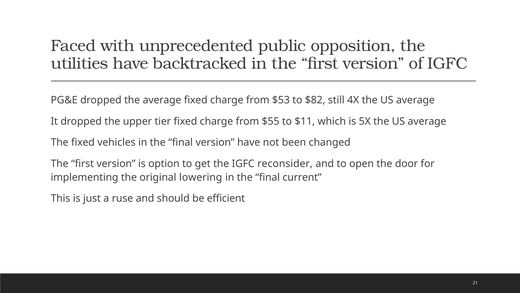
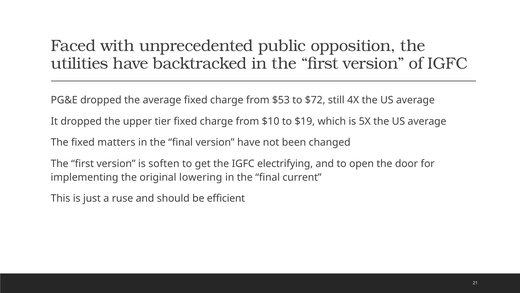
$82: $82 -> $72 (315, 100)
$55: $55 -> $10 (271, 121)
$11: $11 -> $19 (305, 121)
vehicles: vehicles -> matters (116, 142)
option: option -> soften (164, 163)
reconsider: reconsider -> electrifying (285, 163)
